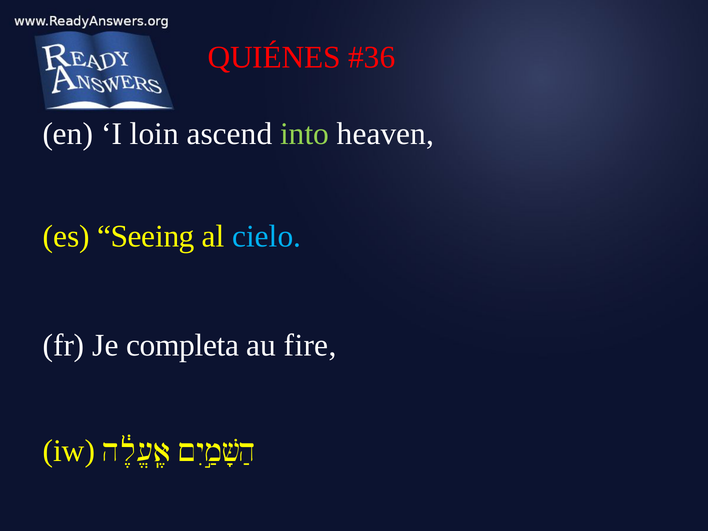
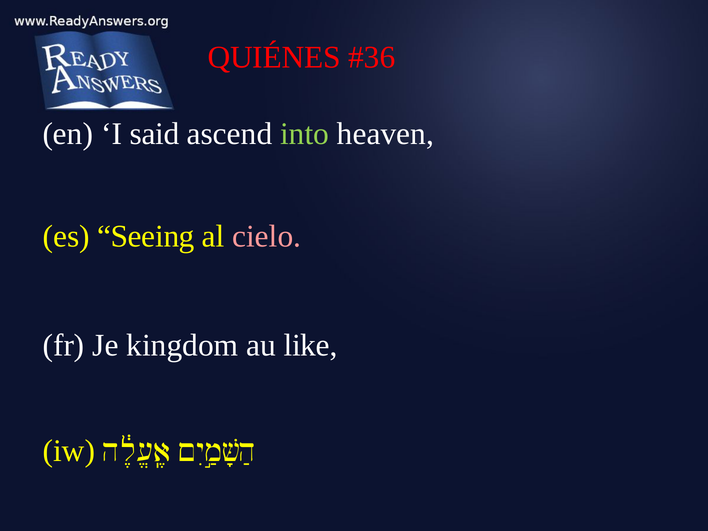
loin: loin -> said (155, 134)
cielo colour: light blue -> pink (267, 236)
completa: completa -> kingdom (182, 345)
fire: fire -> like (311, 345)
